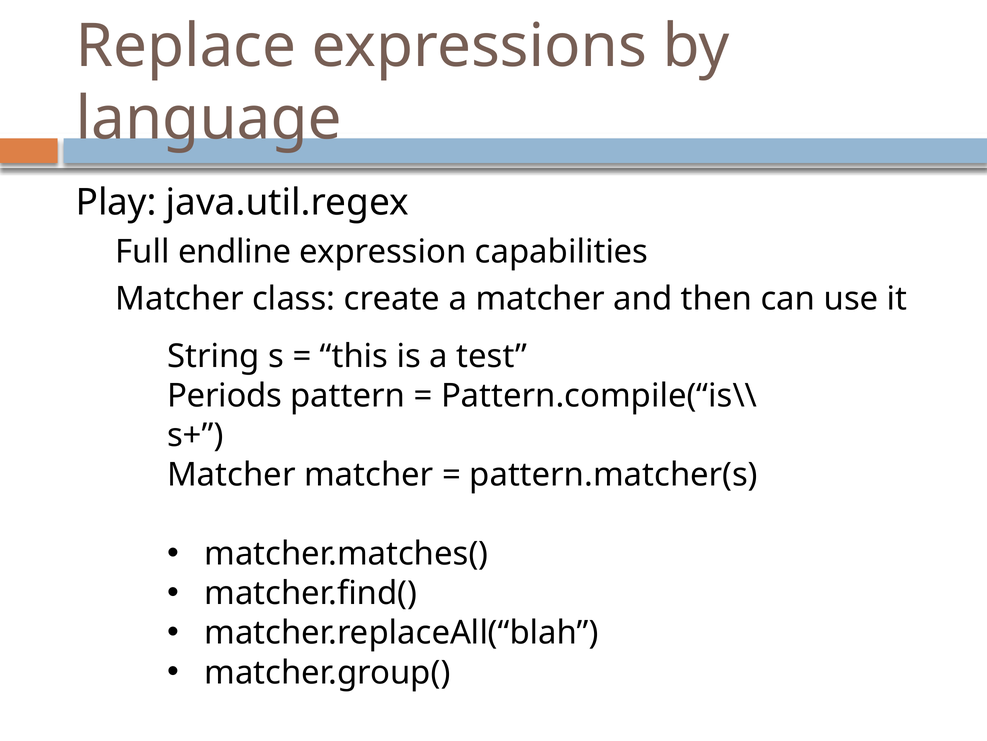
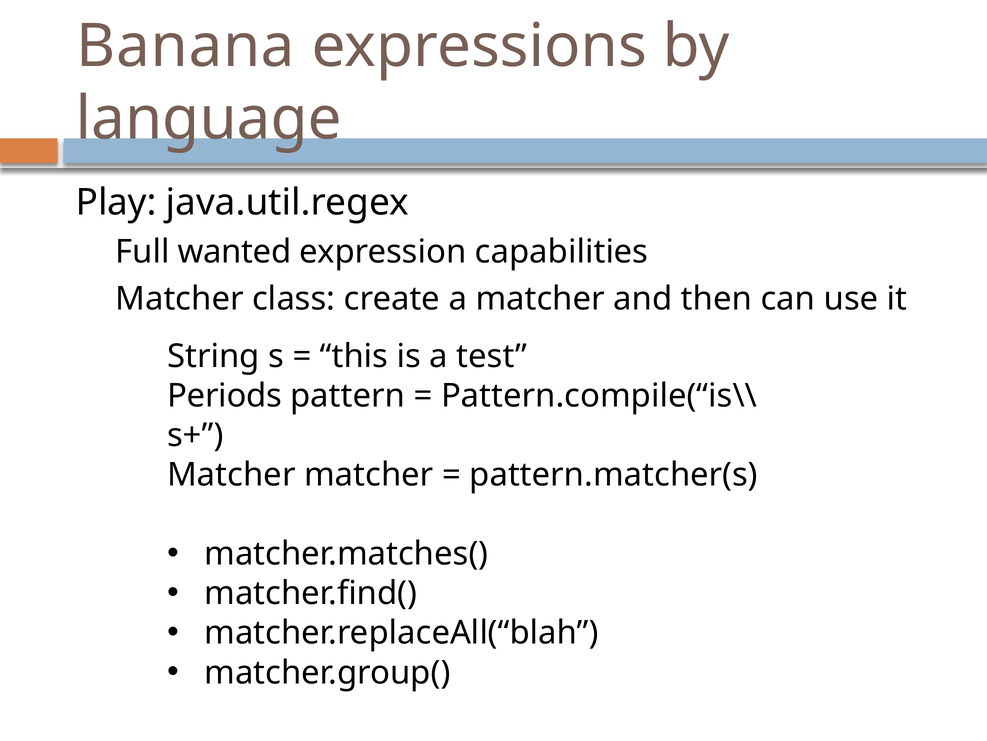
Replace: Replace -> Banana (186, 46)
endline: endline -> wanted (235, 252)
